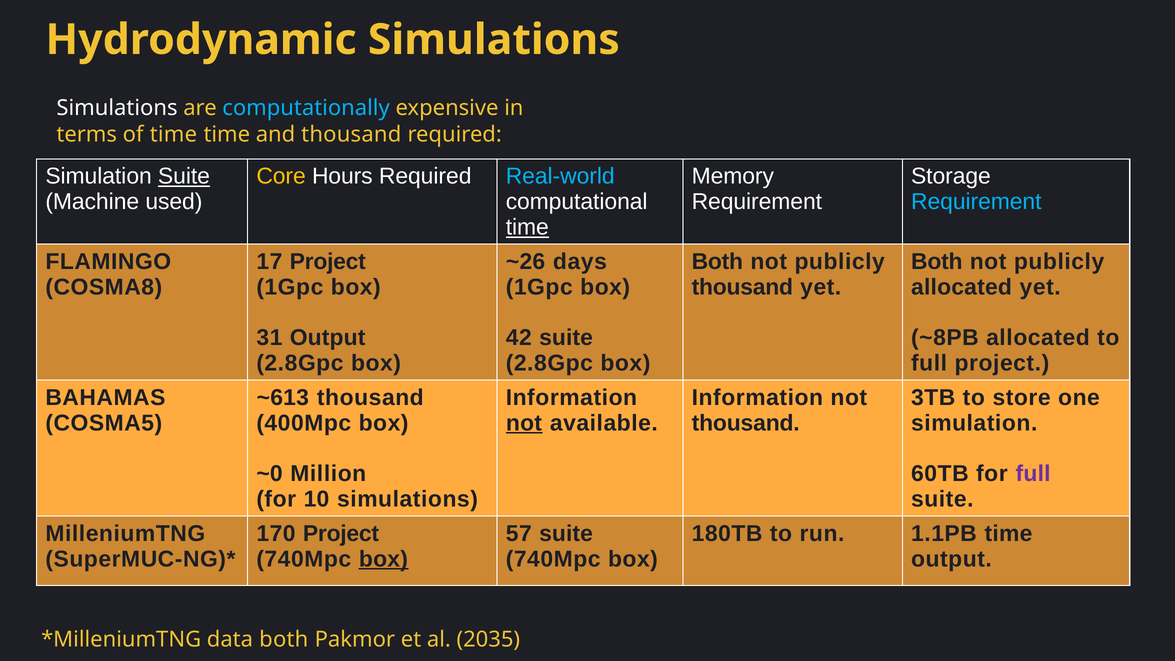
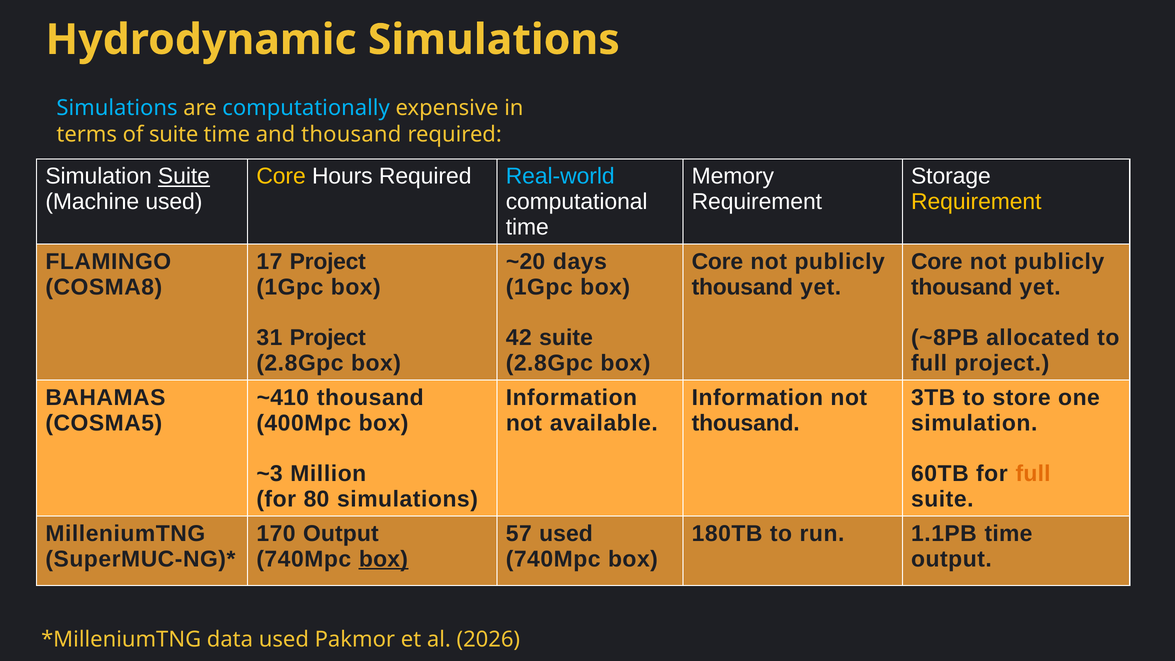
Simulations colour: white -> light blue (117, 108)
of time: time -> suite (174, 135)
Requirement colour: light blue -> yellow (976, 202)
time underline: present -> none (527, 227)
~26: ~26 -> ~20 (526, 262)
Both: Both -> Core (717, 262)
Both: Both -> Core (937, 262)
allocated: allocated -> thousand (962, 287)
31 Output: Output -> Project (328, 338)
~613: ~613 -> ~410 (283, 398)
not underline: present -> none (524, 423)
~0: ~0 -> ~3 (270, 474)
full colour: purple -> orange (1033, 474)
10: 10 -> 80 (317, 499)
170 Project: Project -> Output (341, 534)
57 suite: suite -> used (566, 534)
data both: both -> used (284, 639)
2035: 2035 -> 2026 (488, 639)
